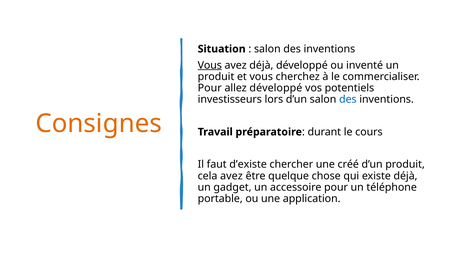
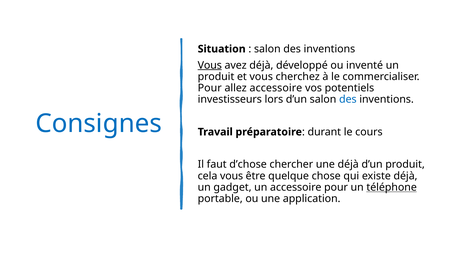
allez développé: développé -> accessoire (276, 88)
Consignes colour: orange -> blue (99, 124)
d’existe: d’existe -> d’chose (248, 164)
une créé: créé -> déjà (348, 164)
cela avez: avez -> vous (232, 176)
téléphone underline: none -> present (392, 187)
